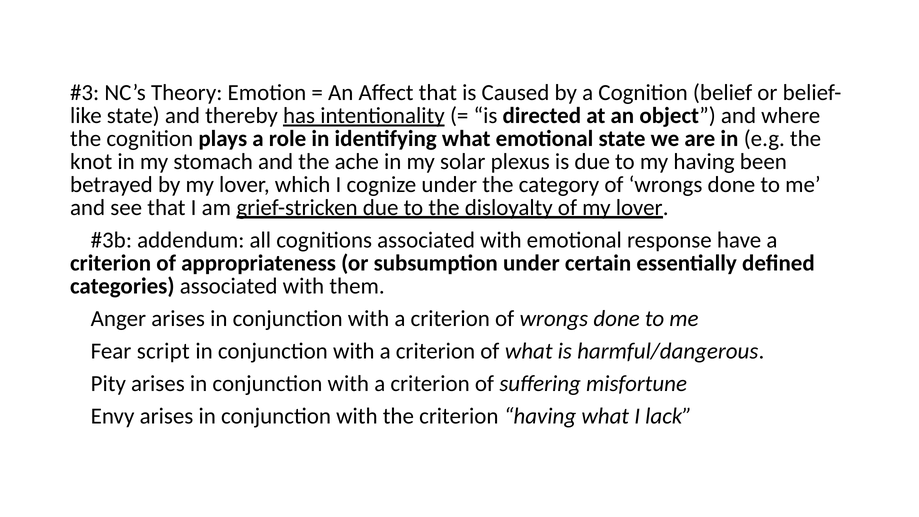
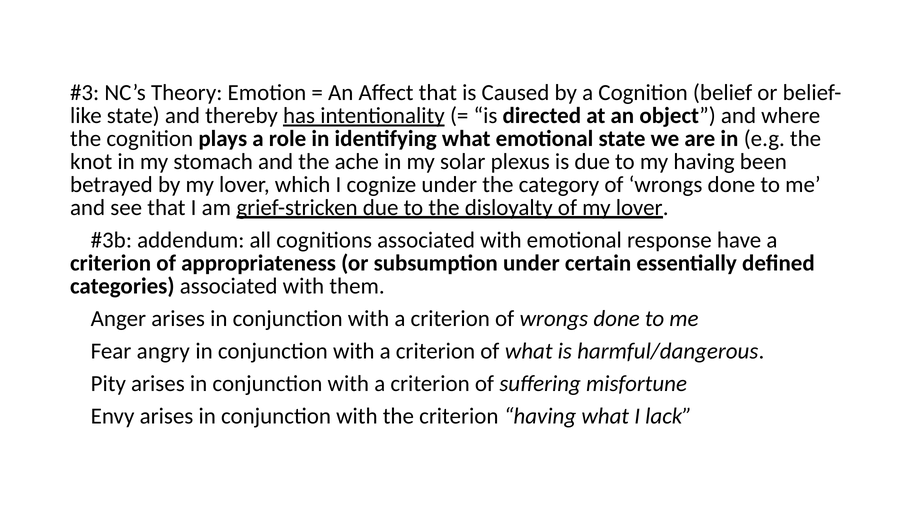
script: script -> angry (163, 351)
